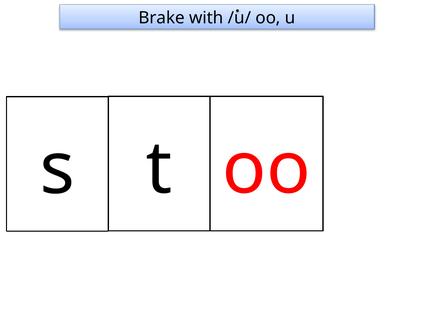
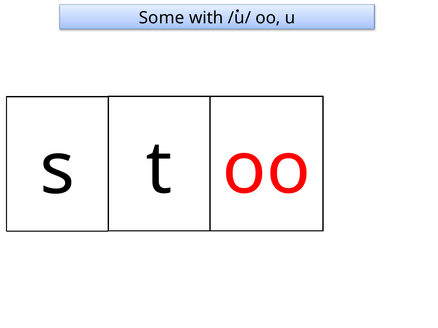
Brake: Brake -> Some (162, 18)
